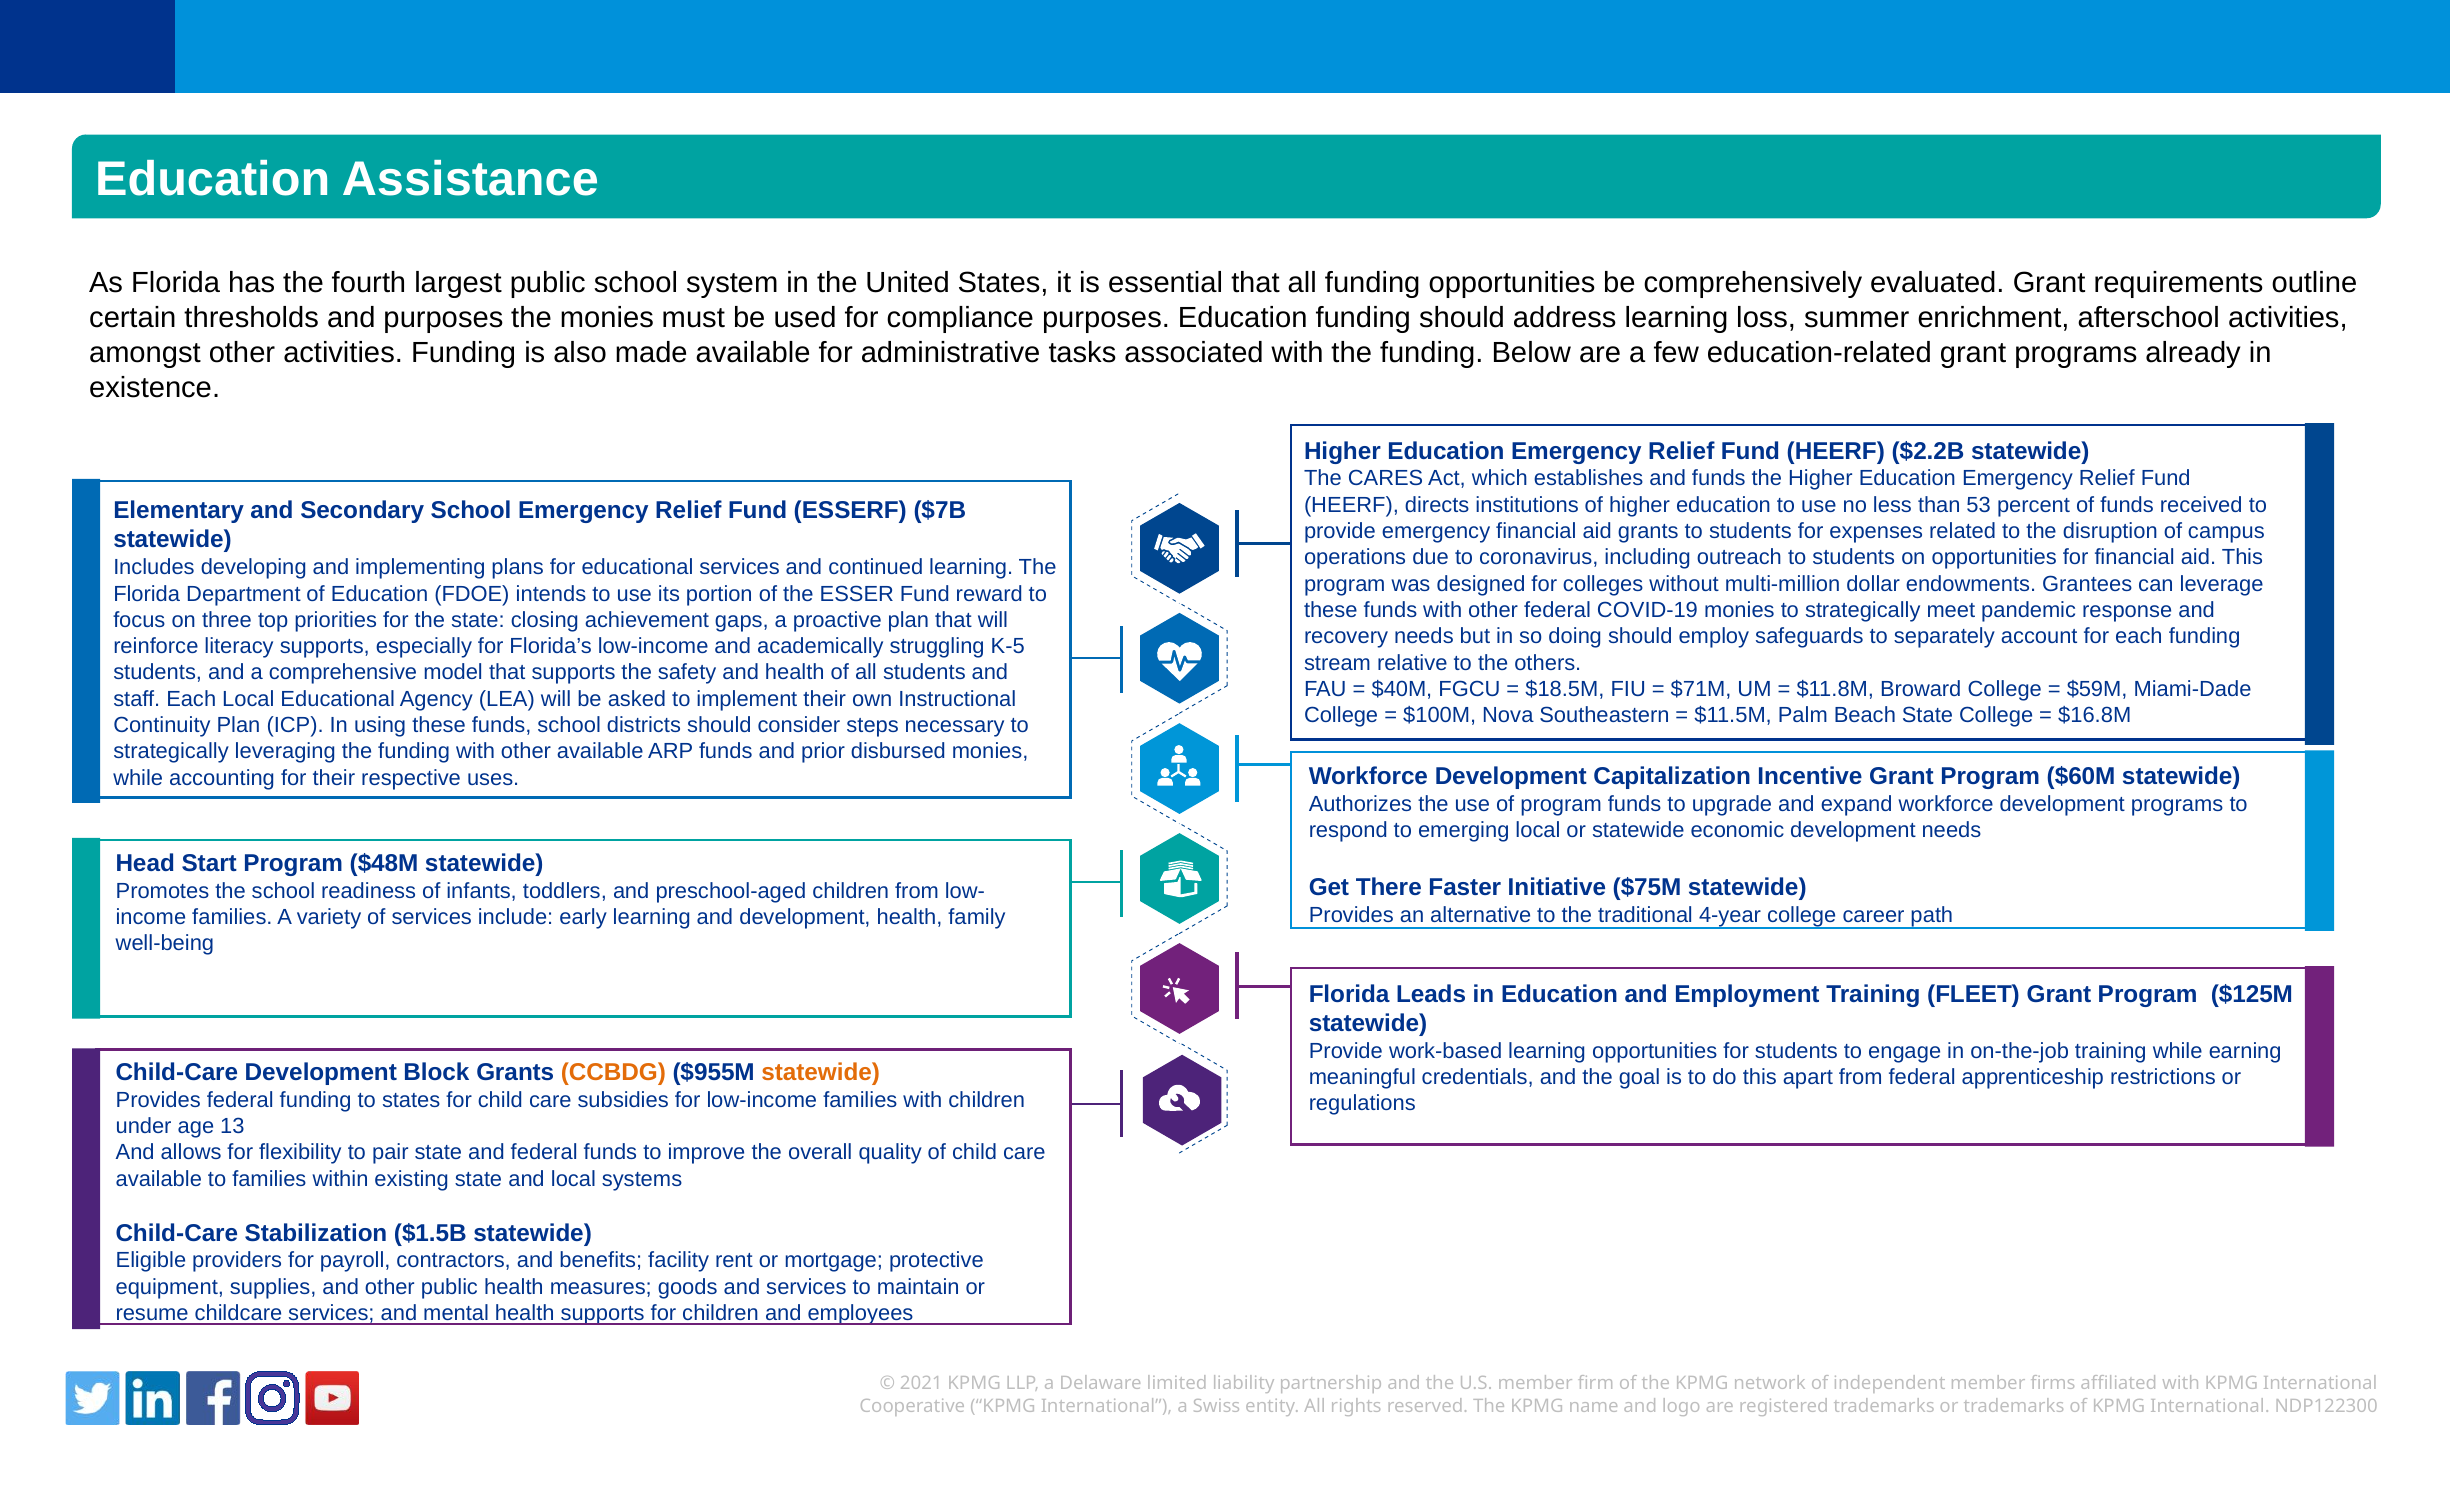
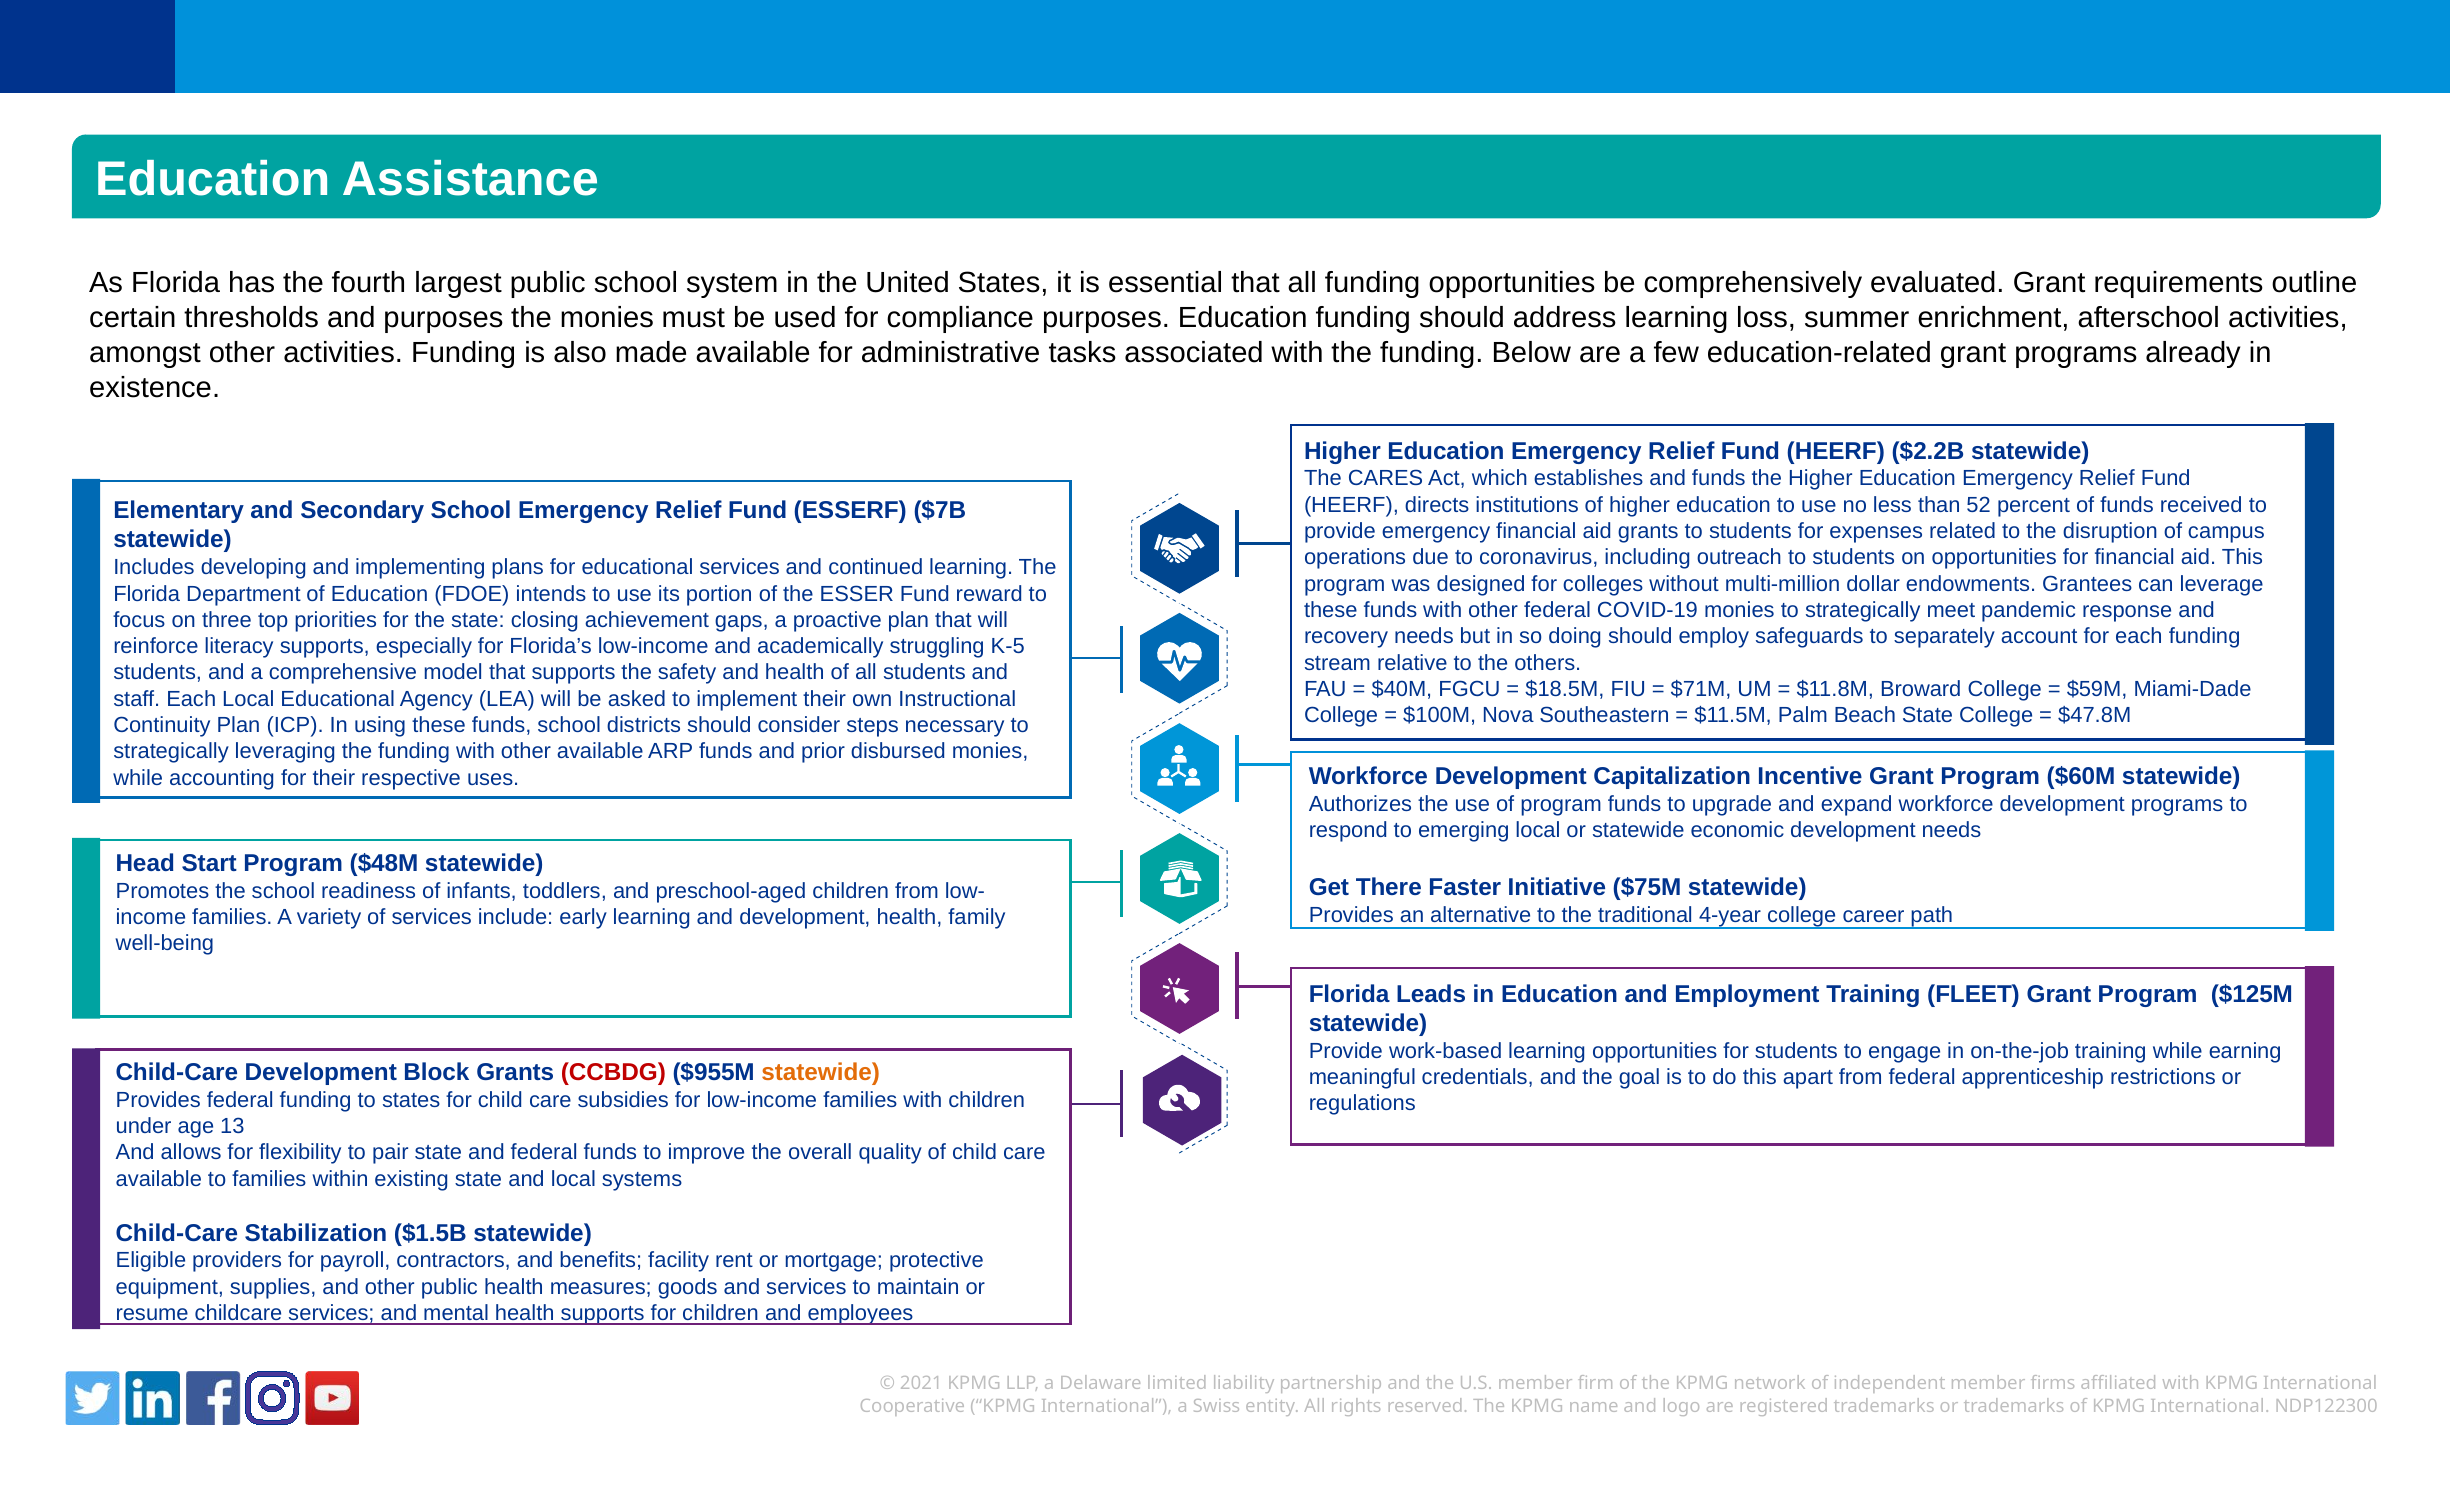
53: 53 -> 52 (1979, 505)
$16.8M: $16.8M -> $47.8M (2095, 716)
CCBDG colour: orange -> red (613, 1073)
